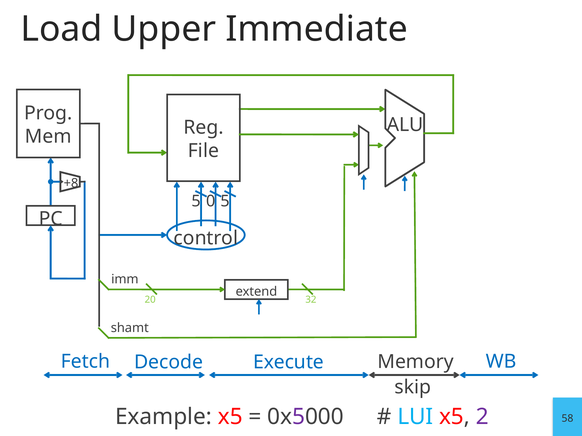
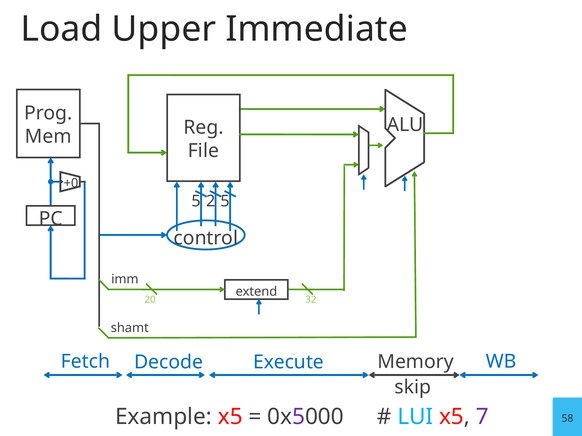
+8: +8 -> +0 (71, 184)
0: 0 -> 2 (211, 202)
2: 2 -> 7 (482, 417)
